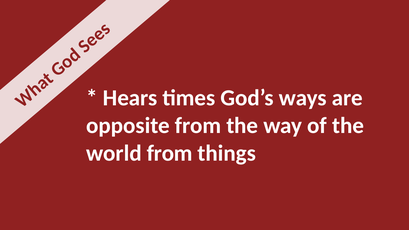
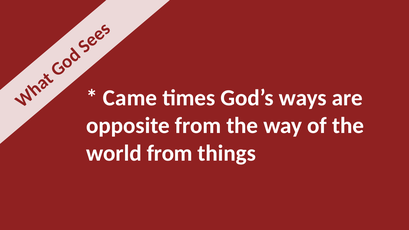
Hears: Hears -> Came (130, 98)
